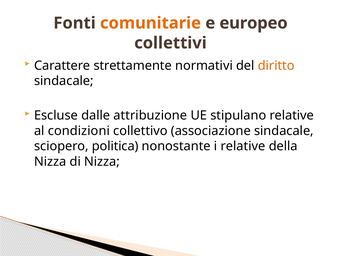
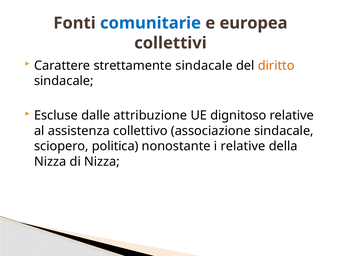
comunitarie colour: orange -> blue (150, 23)
europeo: europeo -> europea (254, 23)
strettamente normativi: normativi -> sindacale (204, 65)
stipulano: stipulano -> dignitoso (238, 115)
condizioni: condizioni -> assistenza (79, 131)
